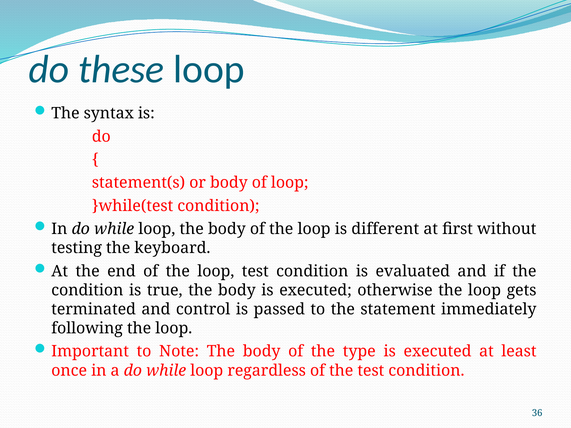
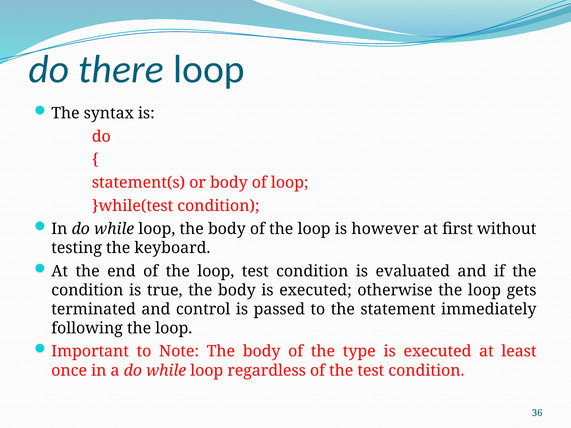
these: these -> there (121, 69)
different: different -> however (385, 229)
